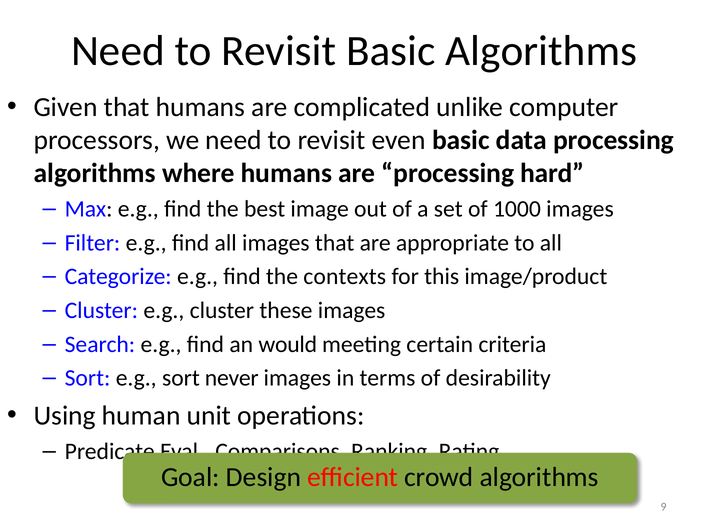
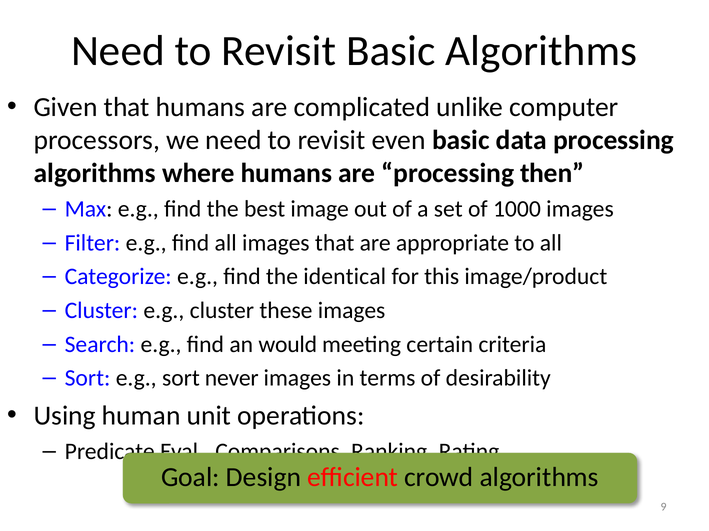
hard: hard -> then (552, 173)
contexts: contexts -> identical (345, 277)
